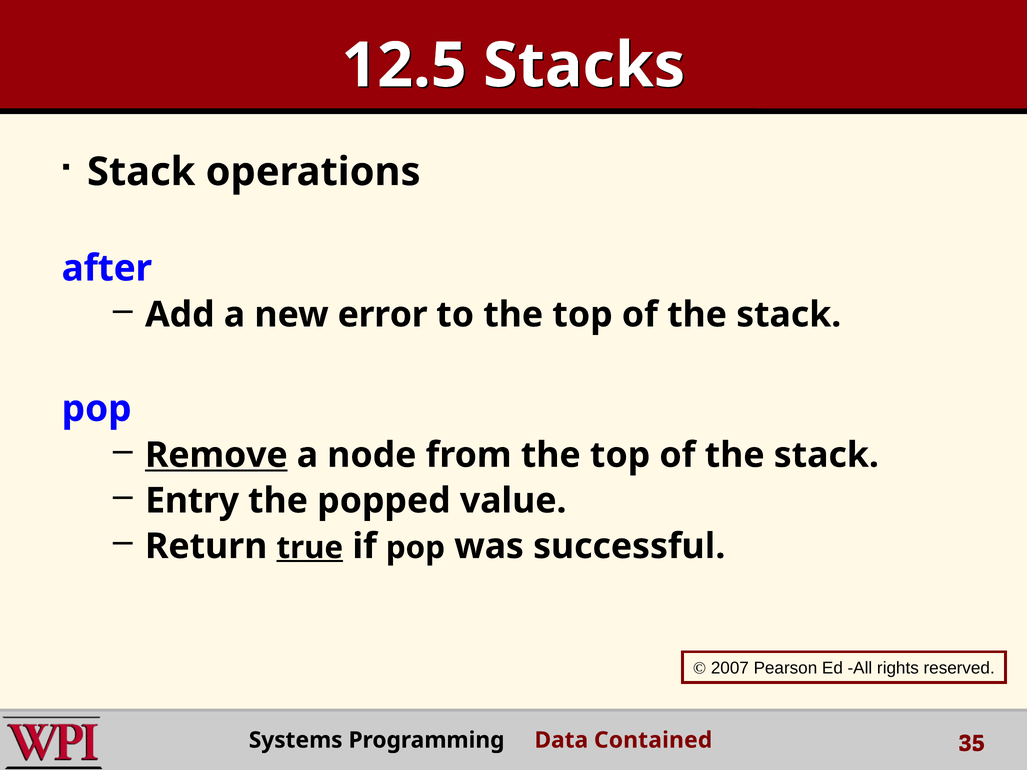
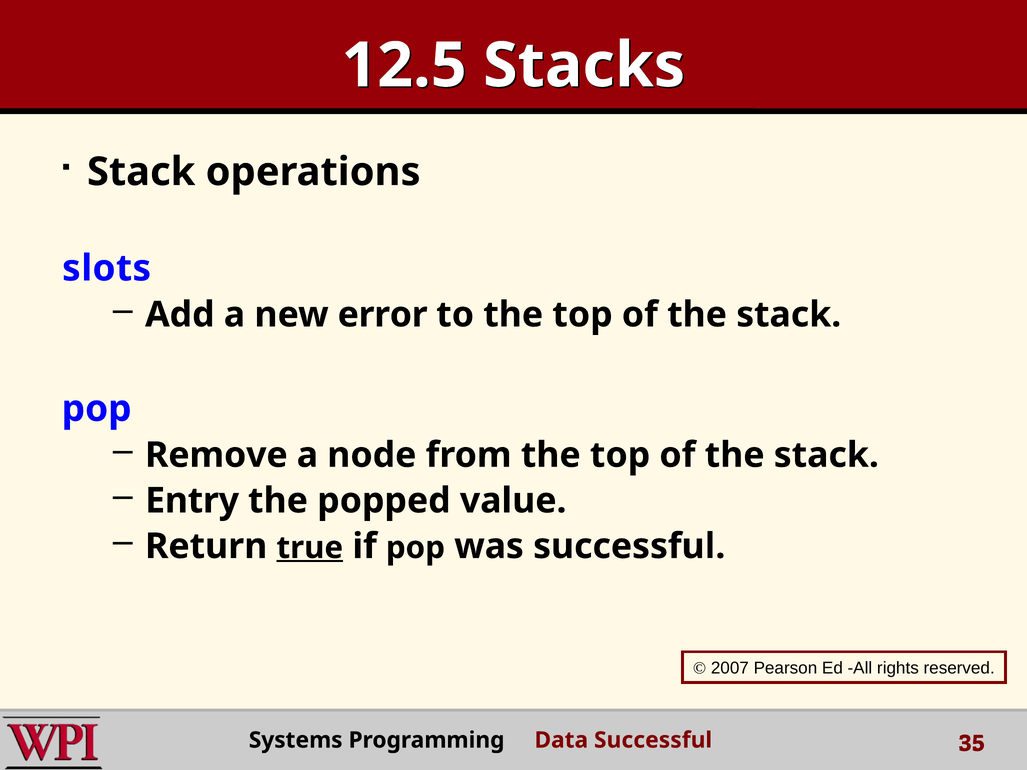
after: after -> slots (107, 268)
Remove underline: present -> none (216, 455)
Data Contained: Contained -> Successful (653, 740)
